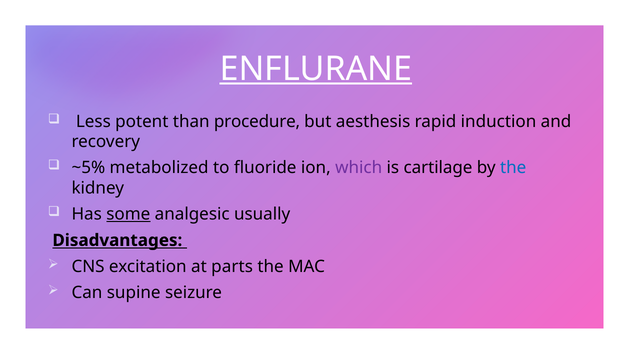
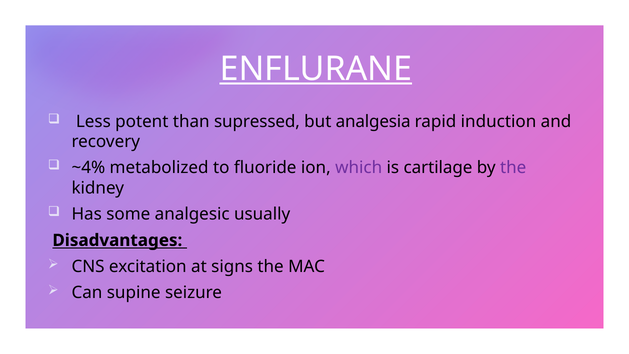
procedure: procedure -> supressed (257, 121)
aesthesis: aesthesis -> analgesia (373, 121)
~5%: ~5% -> ~4% (88, 168)
the colour: blue -> purple (513, 168)
some underline: present -> none (128, 214)
parts: parts -> signs (232, 266)
